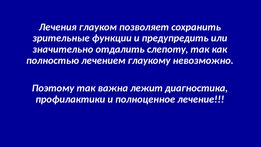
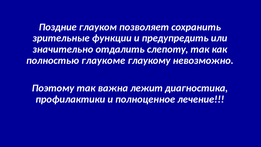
Лечения: Лечения -> Поздние (58, 27)
лечением: лечением -> глаукоме (103, 60)
